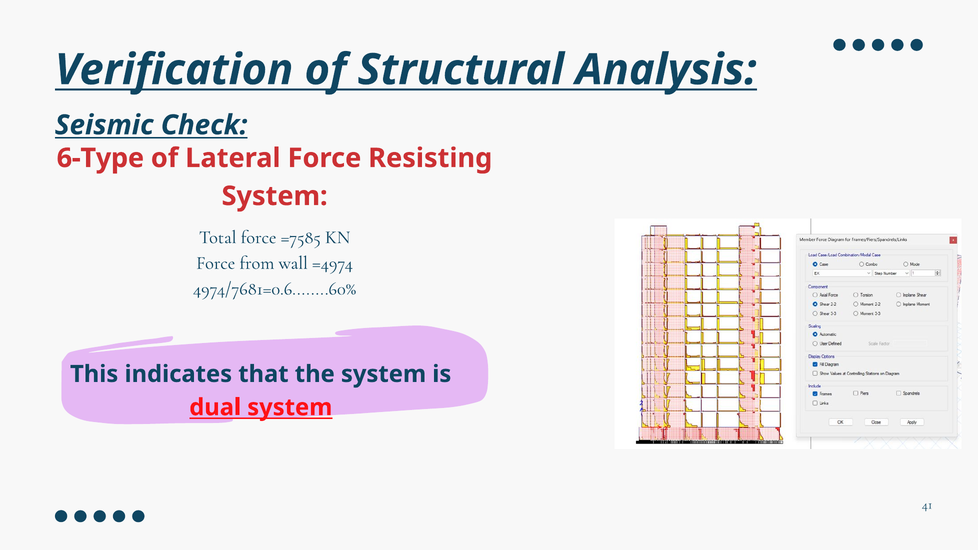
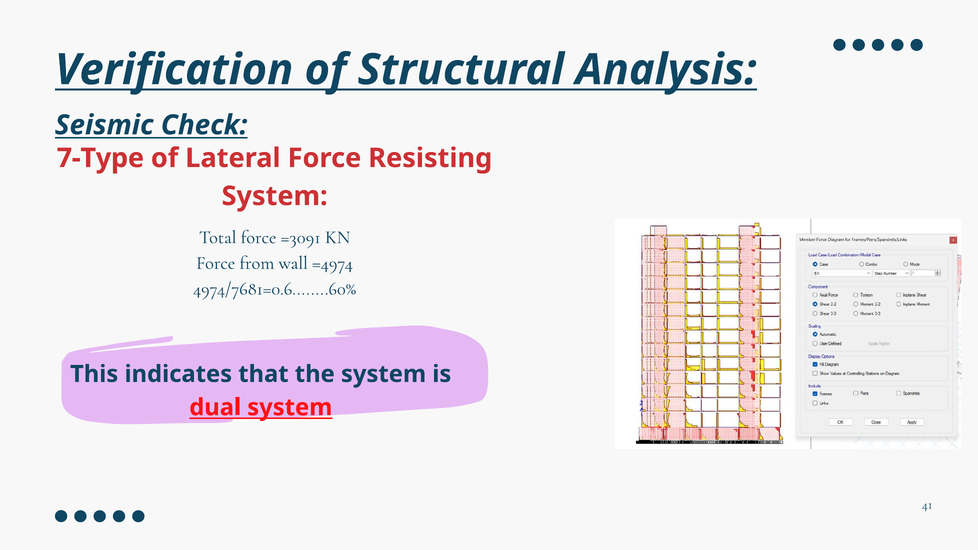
6-Type: 6-Type -> 7-Type (100, 158)
=7585: =7585 -> =3091 (301, 237)
